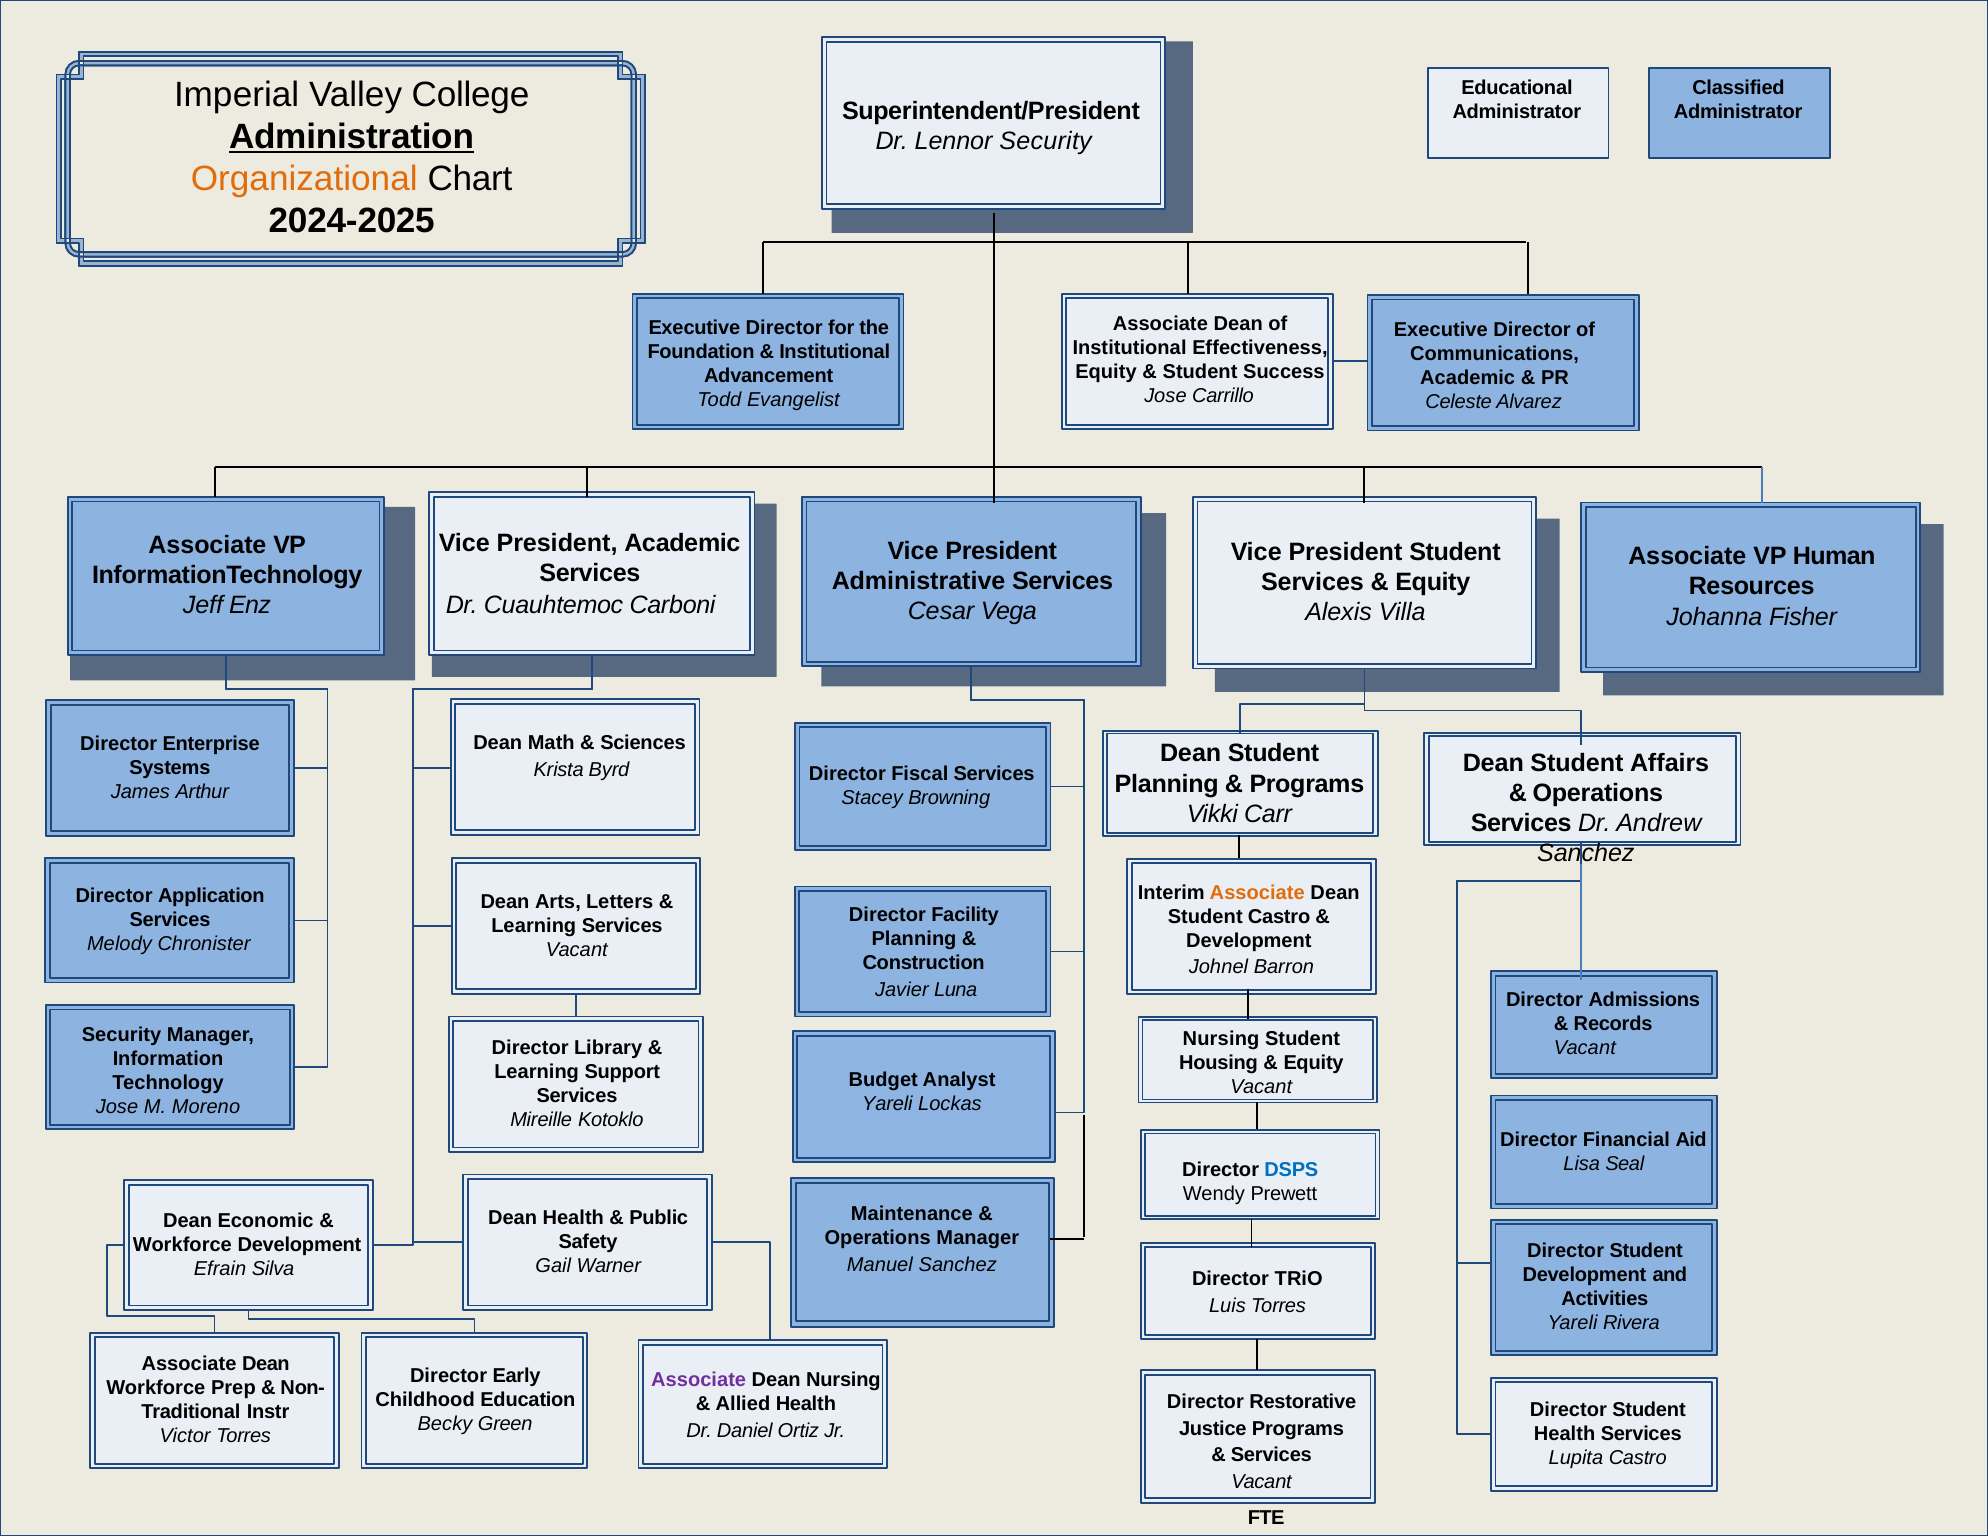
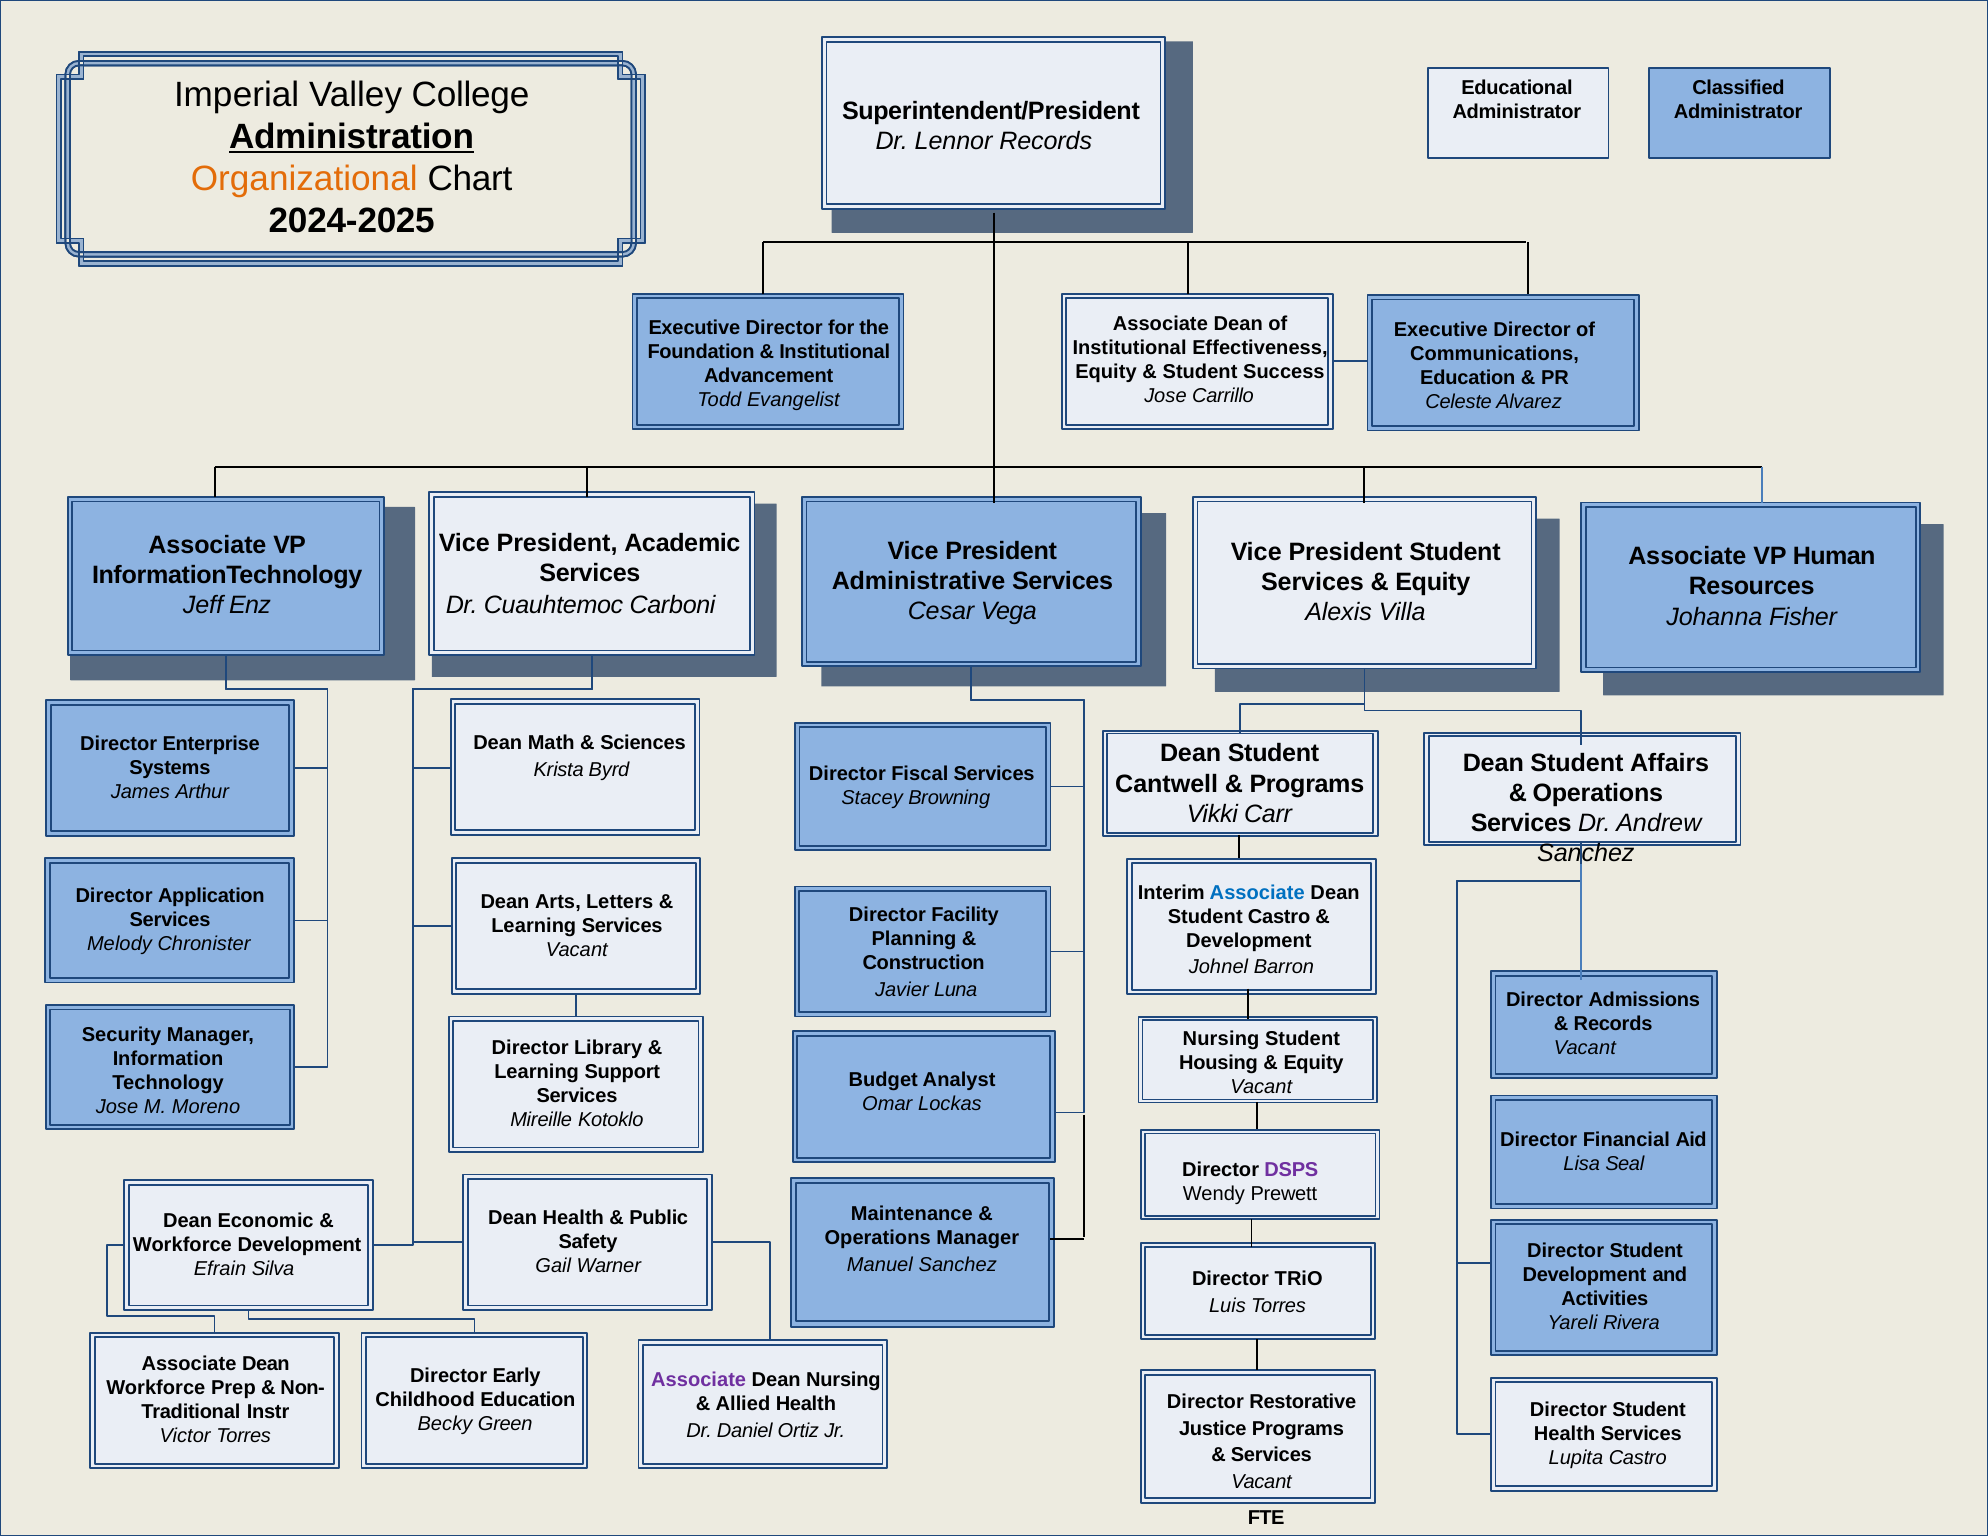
Lennor Security: Security -> Records (1046, 141)
Academic: Academic -> Education (1468, 378)
Planning: Planning -> Cantwell (1167, 784)
Associate colour: orange -> blue (1257, 893)
Yareli: Yareli -> Omar (887, 1104)
DSPS colour: blue -> purple (1291, 1170)
